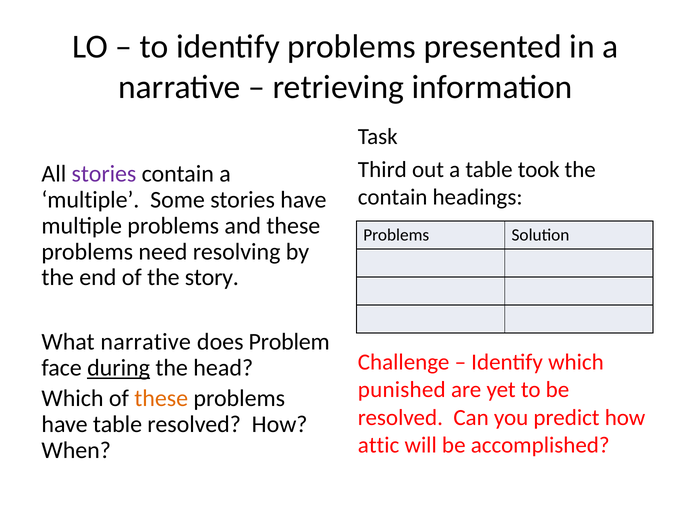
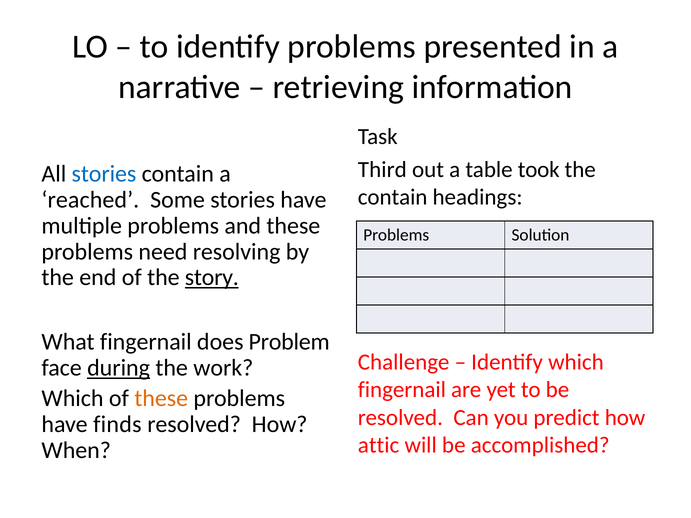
stories colour: purple -> blue (104, 174)
multiple: multiple -> reached (90, 200)
story underline: none -> present (212, 278)
What narrative: narrative -> fingernail (146, 342)
head: head -> work (223, 368)
punished: punished -> fingernail (402, 390)
have table: table -> finds (117, 425)
